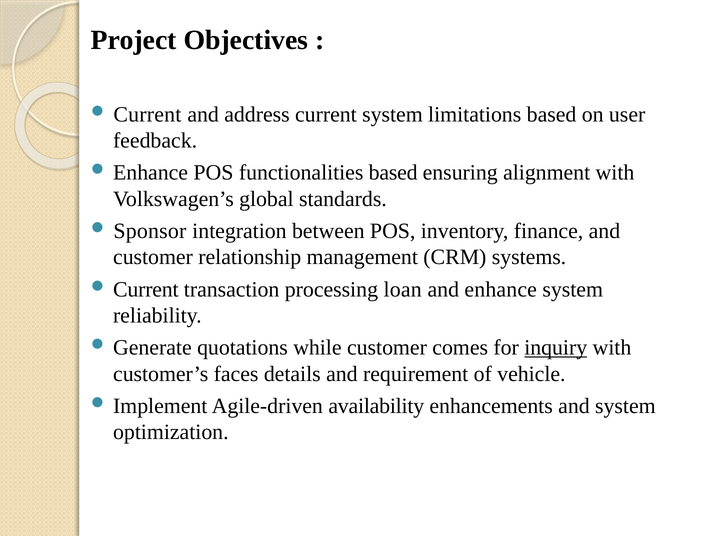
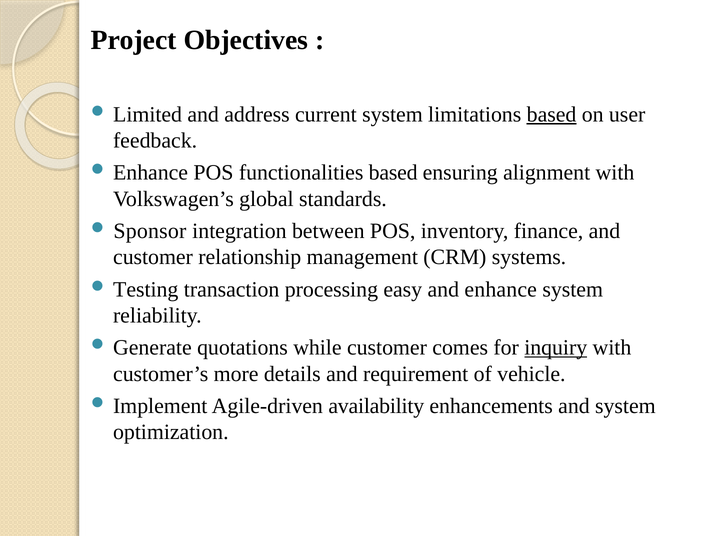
Current: Current -> Limited (148, 115)
based underline: none -> present (552, 115)
Current: Current -> Testing (146, 290)
loan: loan -> easy (403, 290)
faces: faces -> more (236, 374)
